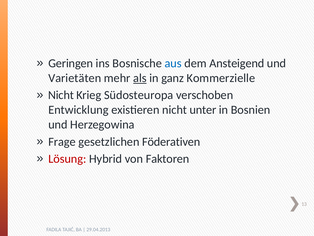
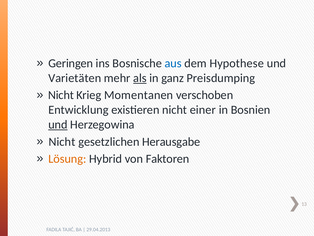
Ansteigend: Ansteigend -> Hypothese (237, 63)
Kommerzielle: Kommerzielle -> Preisdumping (221, 78)
Südosteuropa: Südosteuropa -> Momentanen (139, 95)
unter: unter -> einer (203, 110)
und underline: none -> present (58, 124)
Frage: Frage -> Nicht (62, 141)
Föderativen: Föderativen -> Herausgabe (171, 141)
Lösung colour: red -> orange (67, 159)
